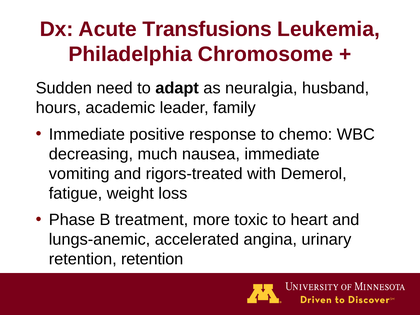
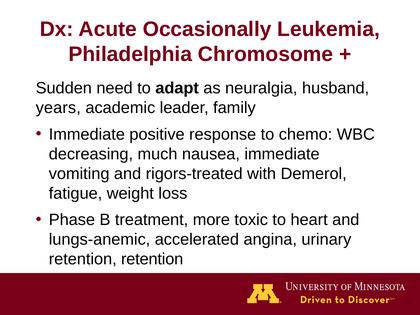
Transfusions: Transfusions -> Occasionally (207, 29)
hours: hours -> years (58, 108)
